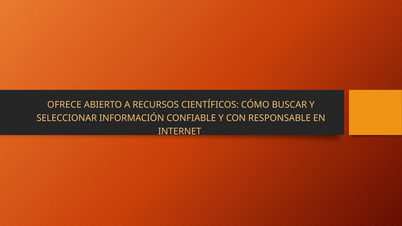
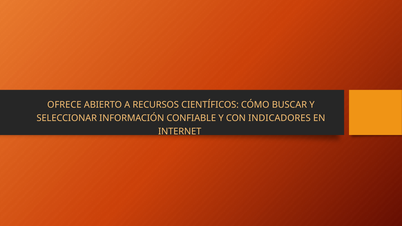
RESPONSABLE: RESPONSABLE -> INDICADORES (279, 118)
